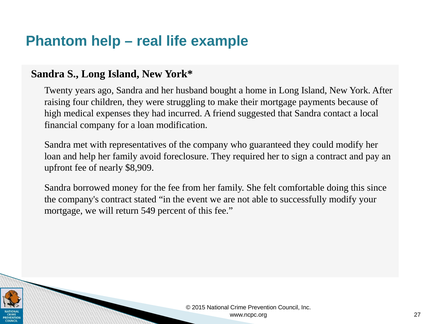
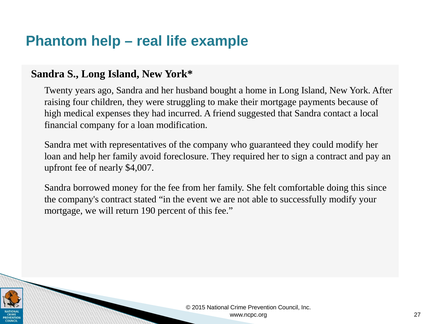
$8,909: $8,909 -> $4,007 (140, 167)
549: 549 -> 190 (148, 210)
